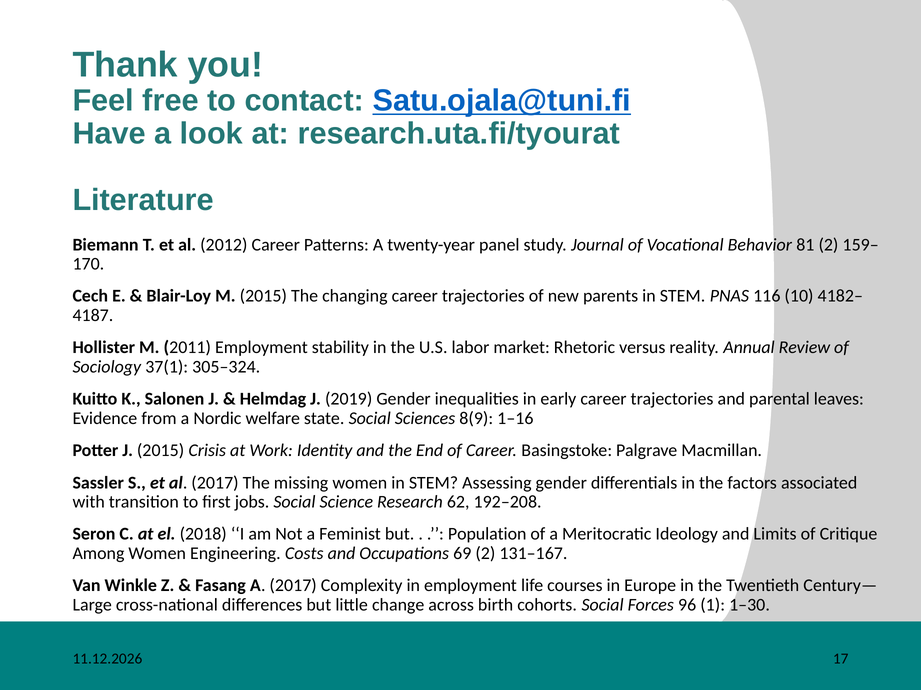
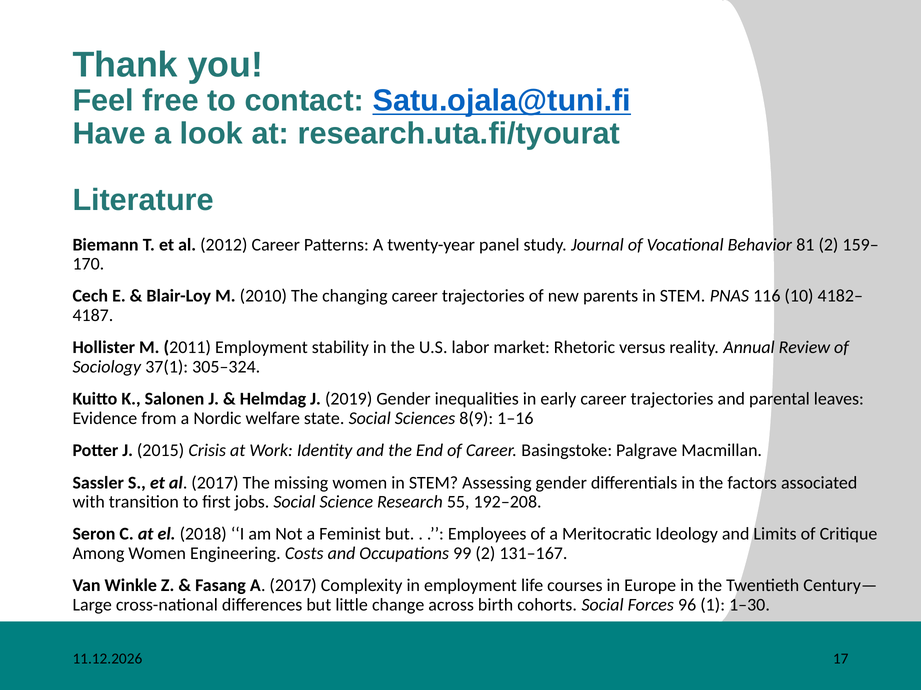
M 2015: 2015 -> 2010 (263, 296)
62: 62 -> 55 (458, 502)
Population: Population -> Employees (487, 535)
69: 69 -> 99 (462, 554)
